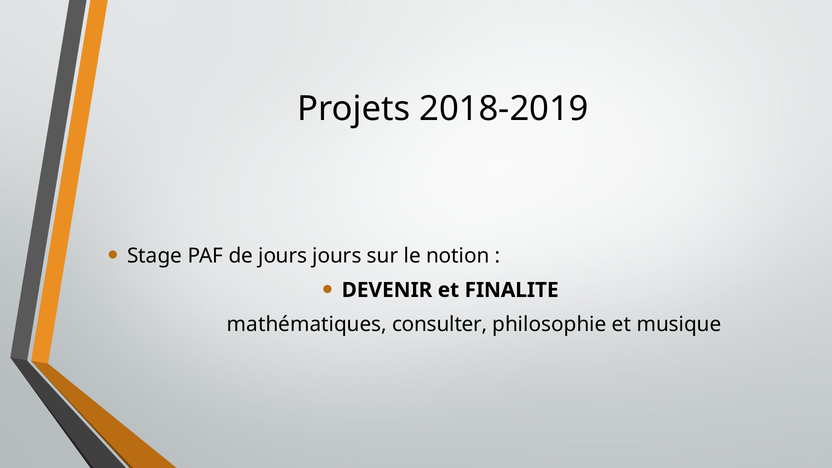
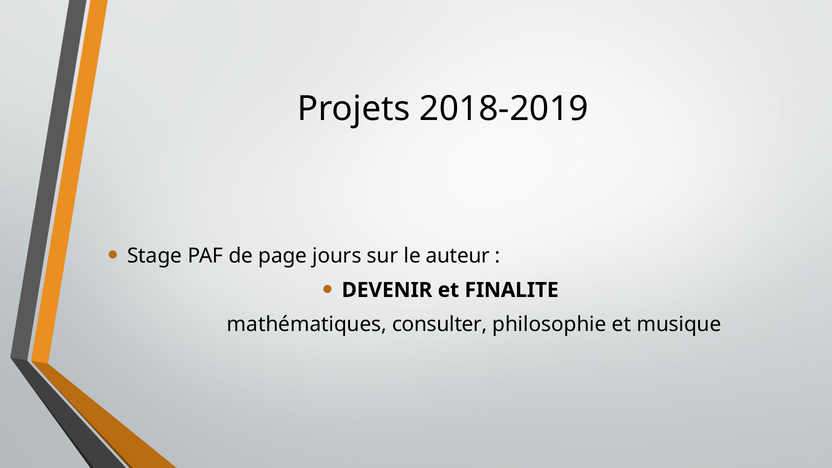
de jours: jours -> page (283, 256)
notion: notion -> auteur (458, 256)
